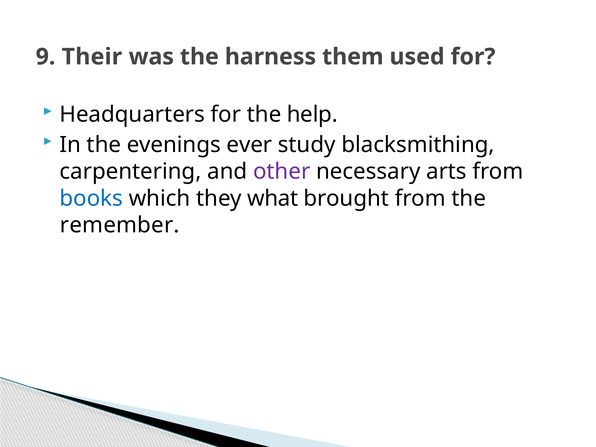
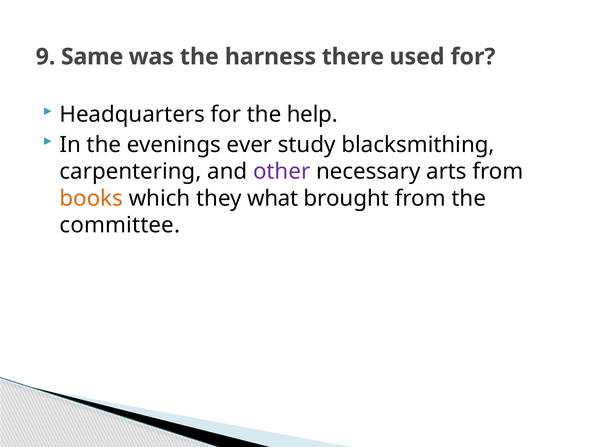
Their: Their -> Same (92, 57)
them: them -> there (353, 57)
books colour: blue -> orange (91, 198)
remember: remember -> committee (120, 225)
